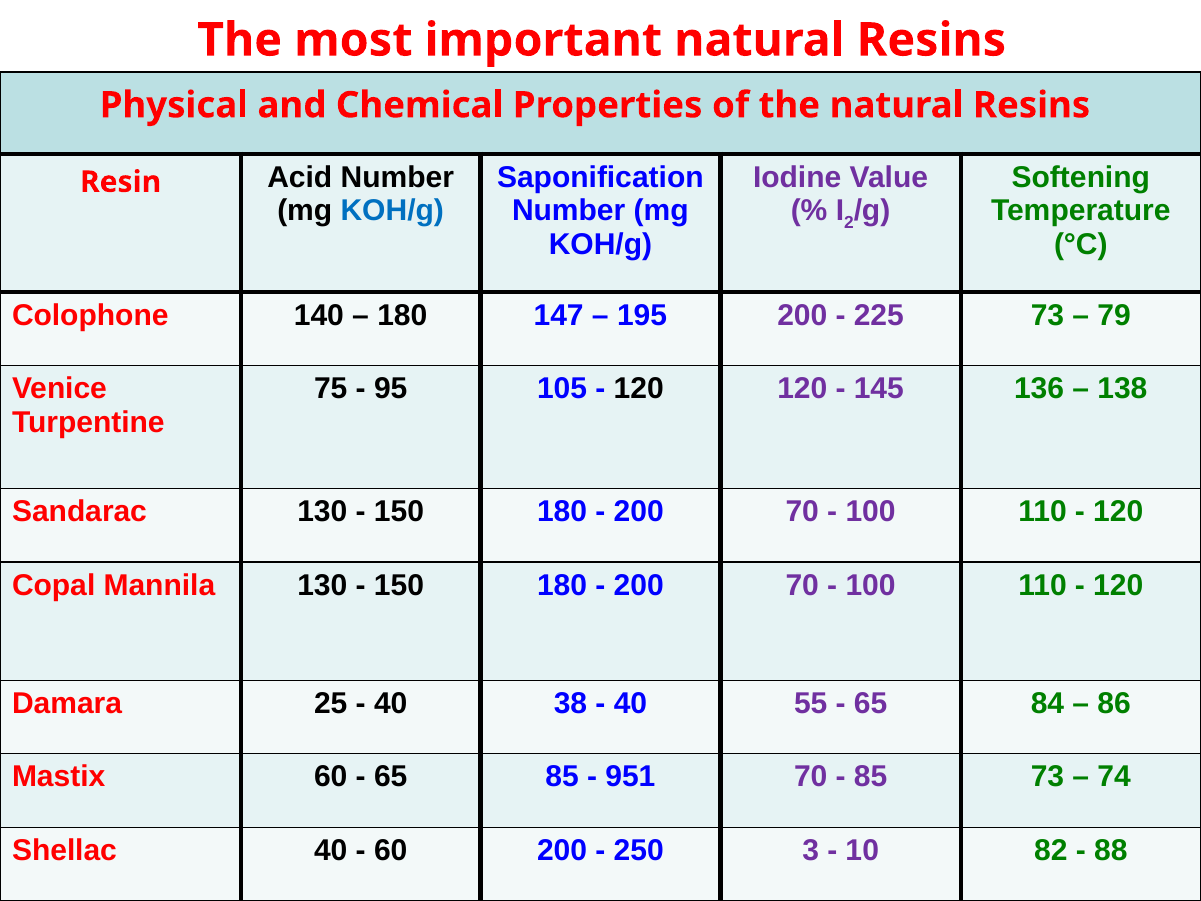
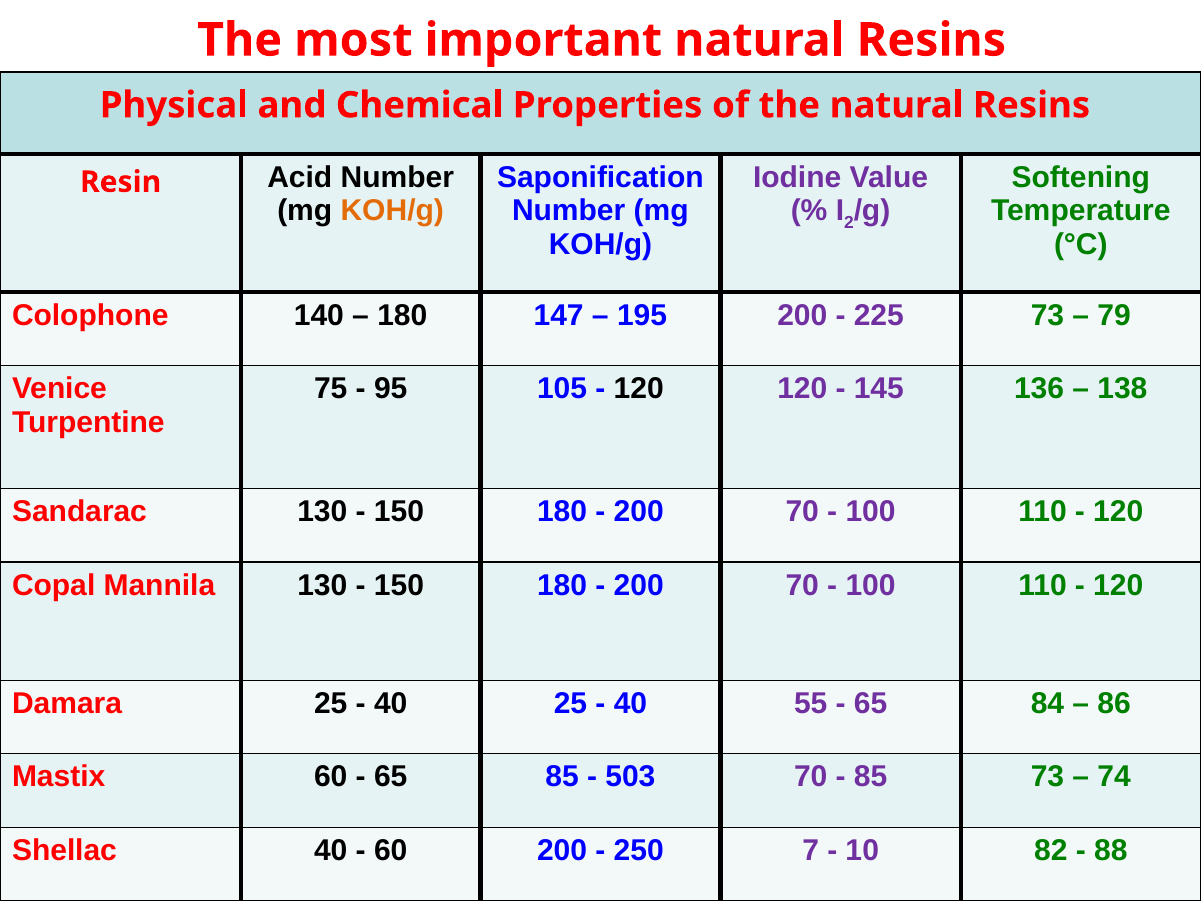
KOH/g colour: blue -> orange (392, 211)
40 38: 38 -> 25 (571, 703)
951: 951 -> 503 (630, 777)
3: 3 -> 7 (811, 850)
